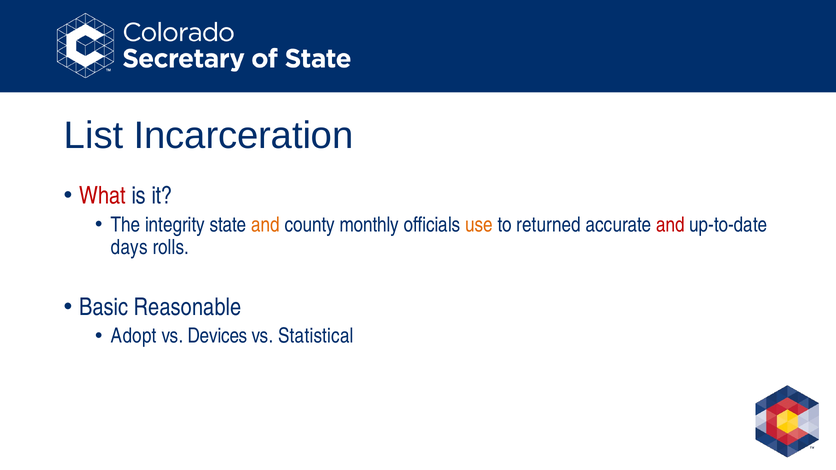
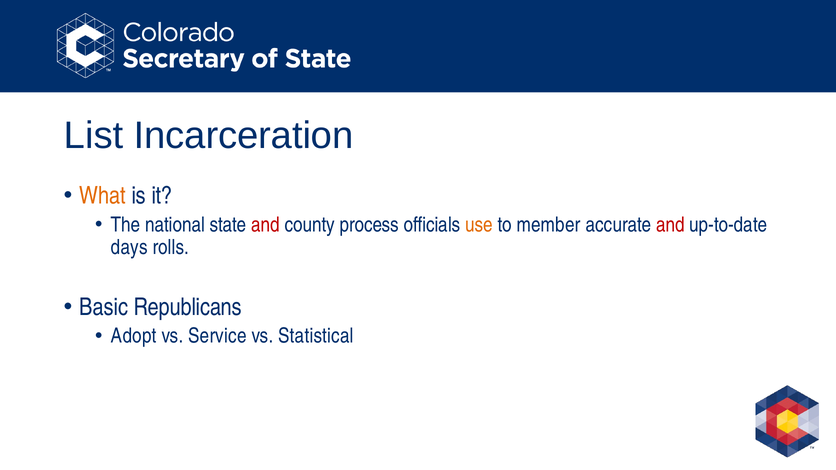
What colour: red -> orange (103, 196)
integrity: integrity -> national (175, 225)
and colour: orange -> red (266, 225)
monthly: monthly -> process (369, 225)
returned: returned -> member (549, 225)
Reasonable: Reasonable -> Republicans (188, 307)
Devices: Devices -> Service (217, 336)
